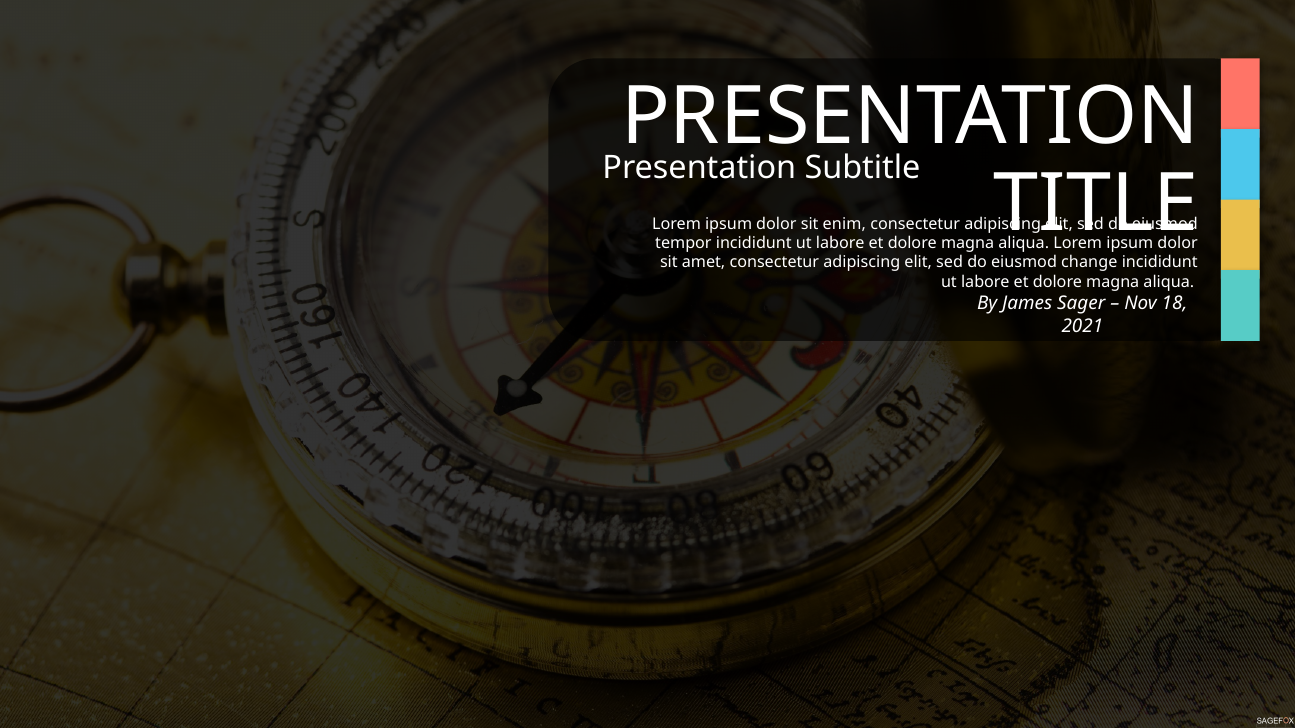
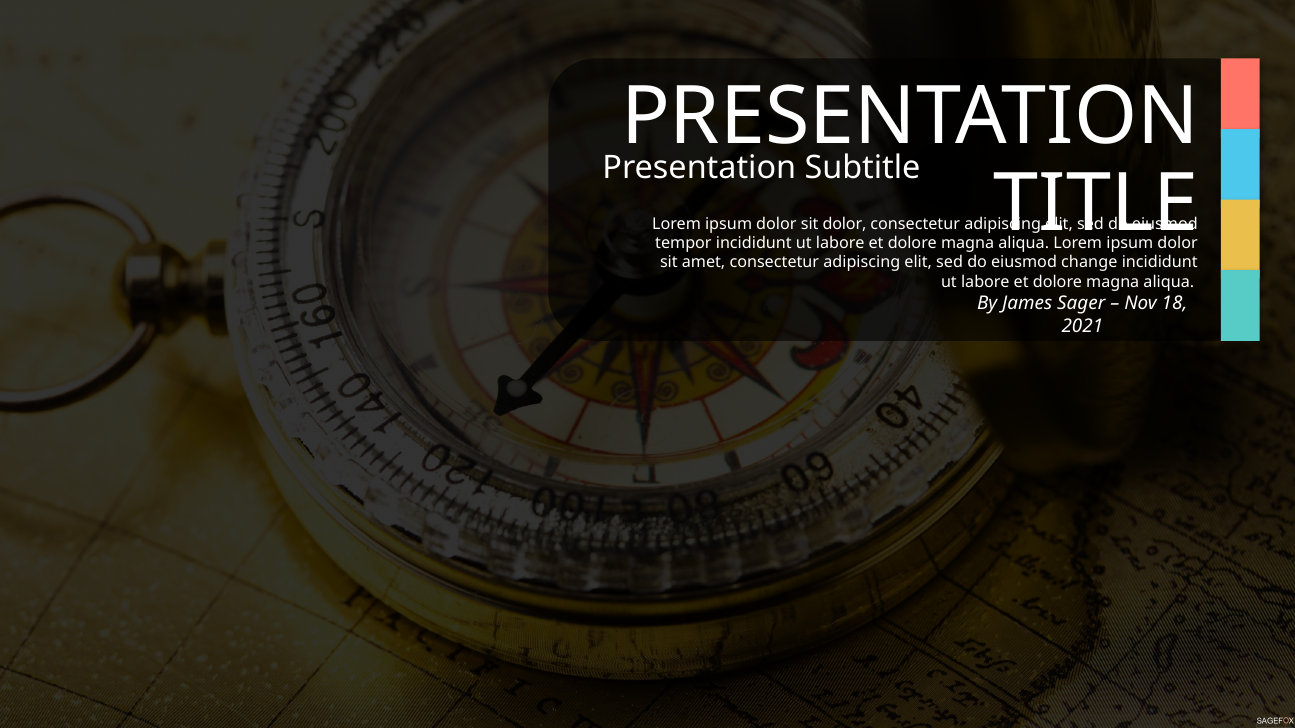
sit enim: enim -> dolor (845, 224)
